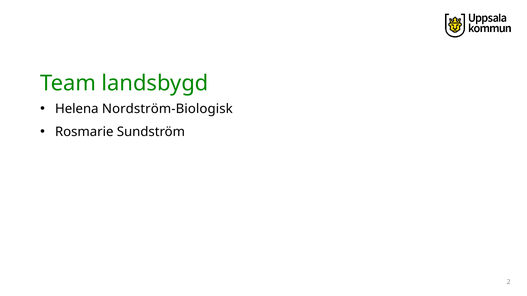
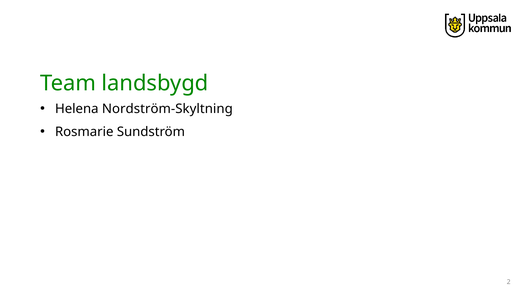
Nordström-Biologisk: Nordström-Biologisk -> Nordström-Skyltning (167, 109)
